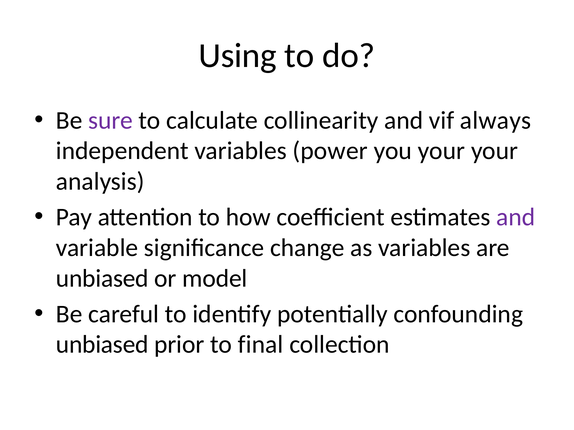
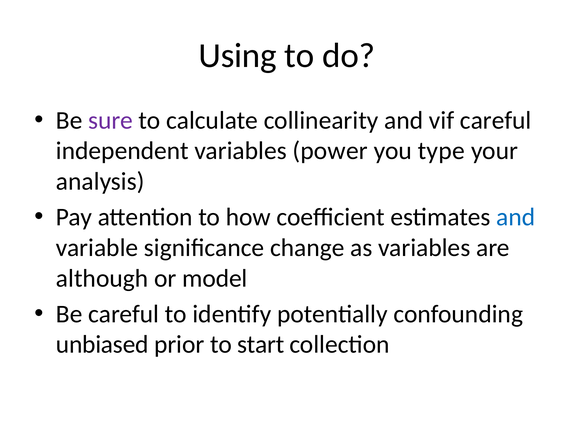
vif always: always -> careful (496, 120)
you your: your -> type (441, 151)
and colour: purple -> blue (516, 217)
unbiased: unbiased -> although (102, 279)
final: final -> start (261, 345)
